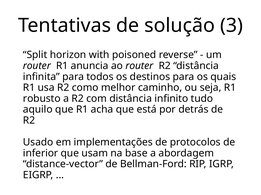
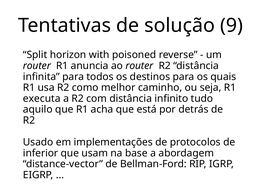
3: 3 -> 9 (231, 26)
robusto: robusto -> executa (42, 99)
